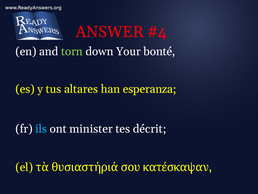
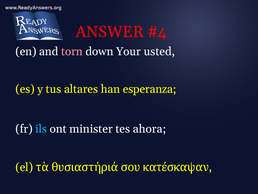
torn colour: light green -> pink (72, 51)
bonté: bonté -> usted (159, 51)
décrit: décrit -> ahora (150, 129)
